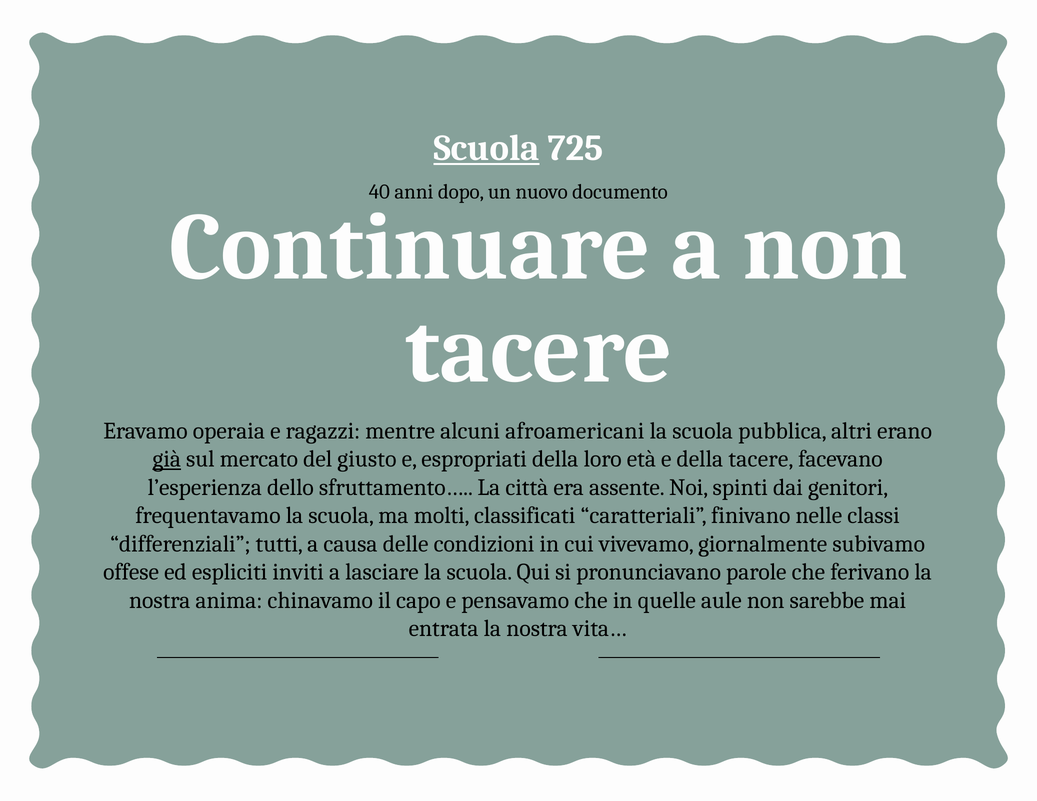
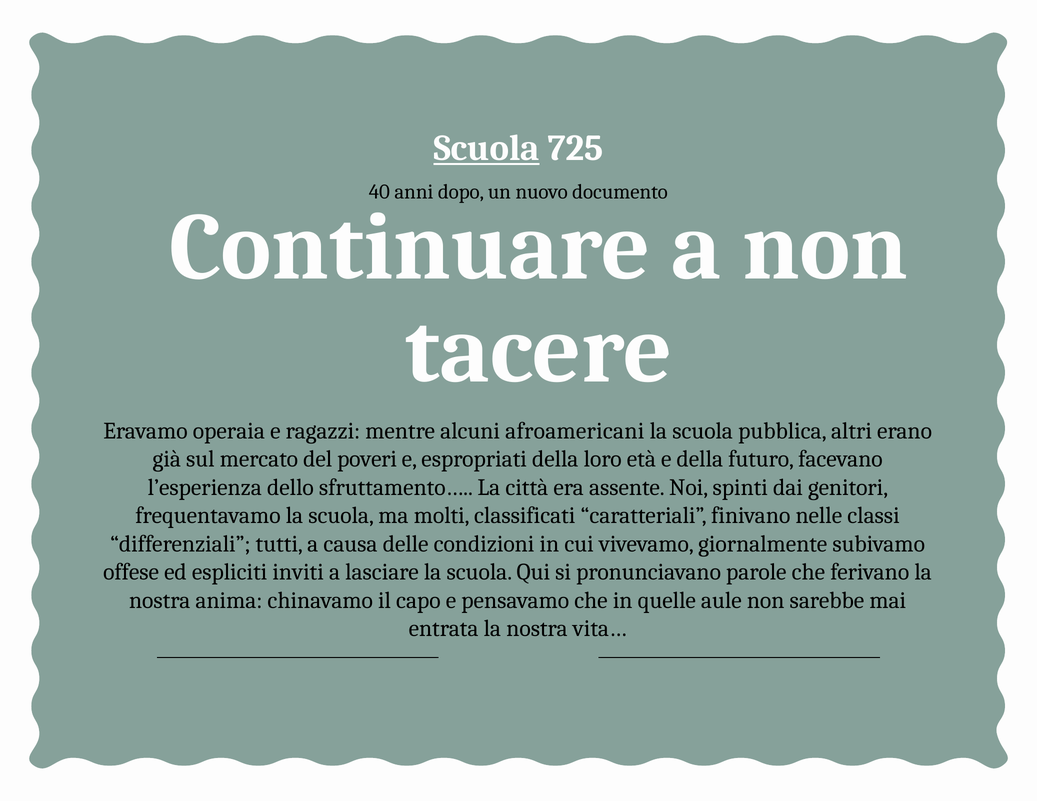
già underline: present -> none (167, 459)
giusto: giusto -> poveri (367, 459)
della tacere: tacere -> futuro (761, 459)
